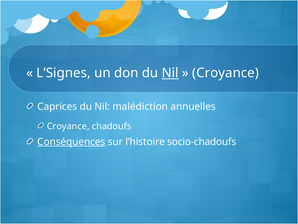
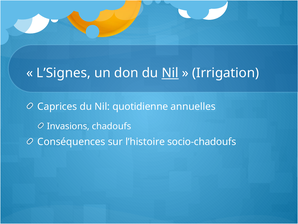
Croyance: Croyance -> Irrigation (226, 73)
malédiction: malédiction -> quotidienne (140, 106)
Croyance: Croyance -> Invasions (68, 126)
Conséquences underline: present -> none (71, 142)
